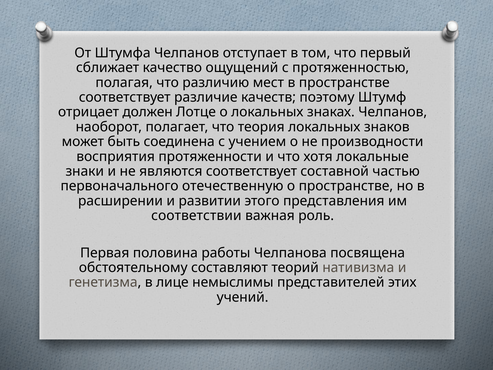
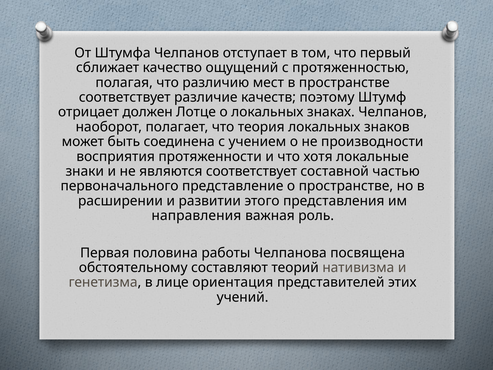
отечественную: отечественную -> представление (233, 186)
соответствии: соответствии -> направления (196, 216)
немыслимы: немыслимы -> ориентация (233, 282)
